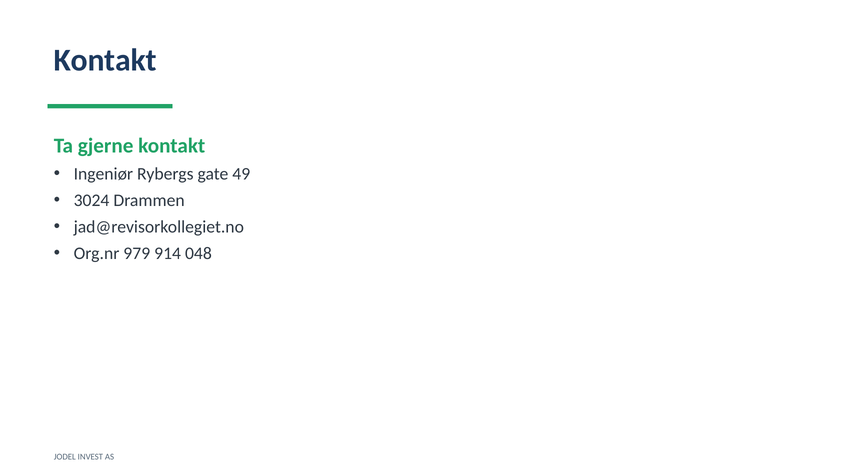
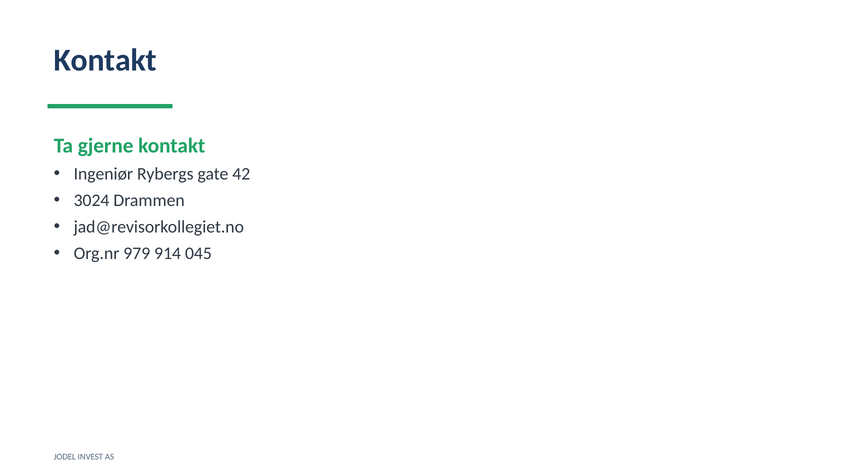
49: 49 -> 42 (241, 174)
048: 048 -> 045 (198, 253)
